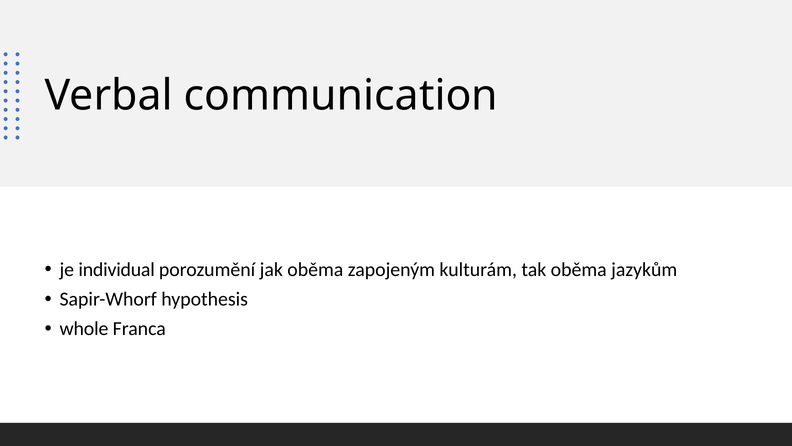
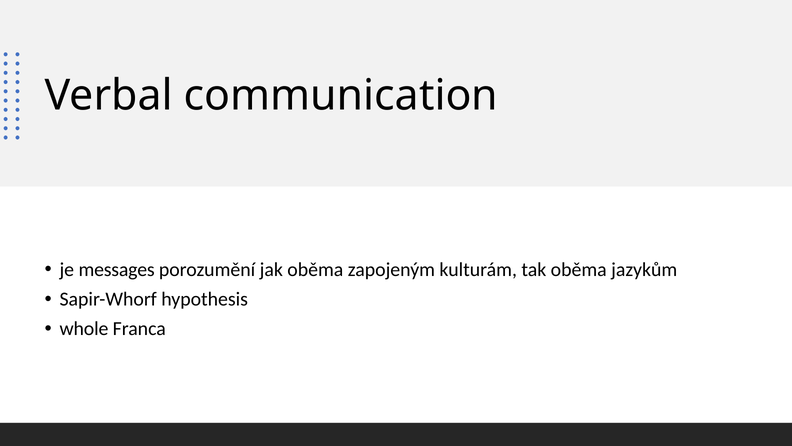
individual: individual -> messages (117, 269)
